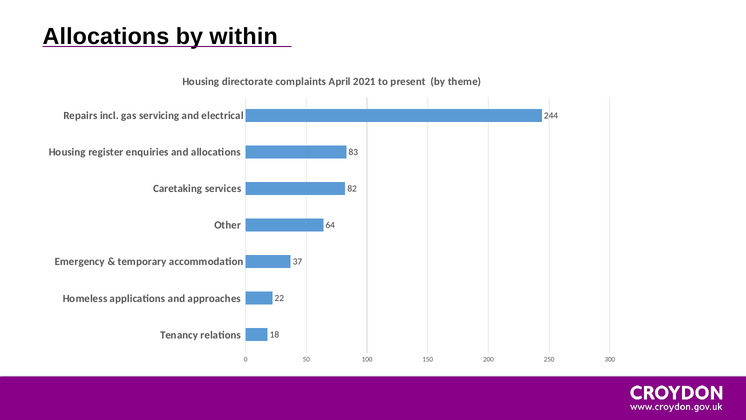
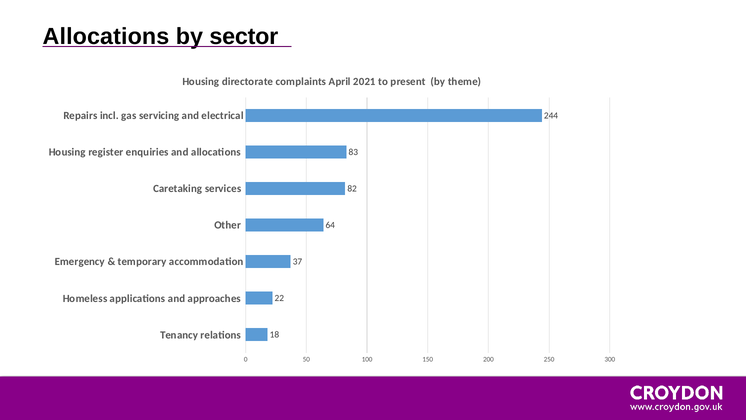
within: within -> sector (244, 36)
